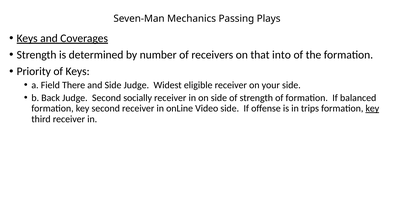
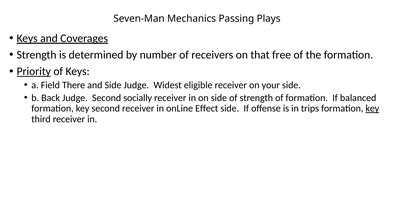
into: into -> free (282, 55)
Priority underline: none -> present (34, 71)
Video: Video -> Effect (207, 108)
